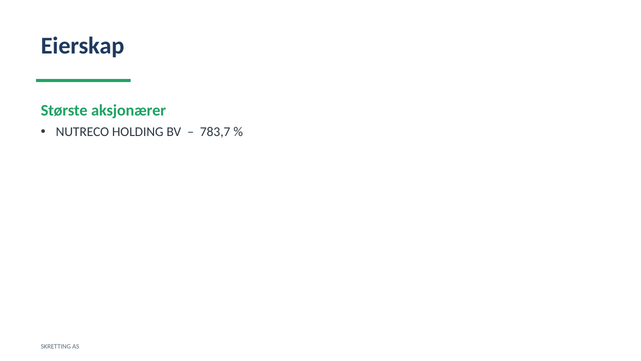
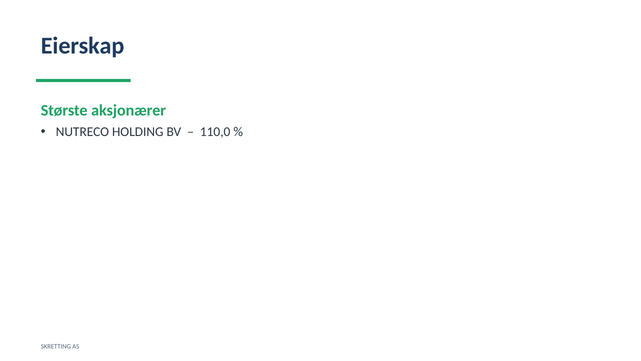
783,7: 783,7 -> 110,0 (215, 132)
